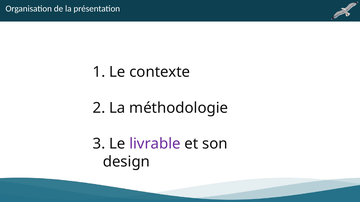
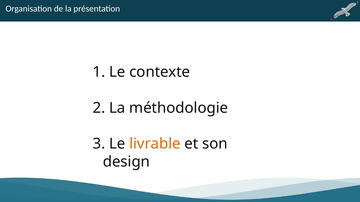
livrable colour: purple -> orange (155, 144)
